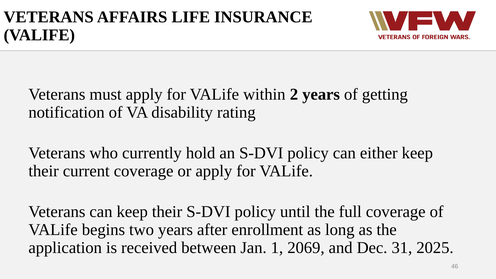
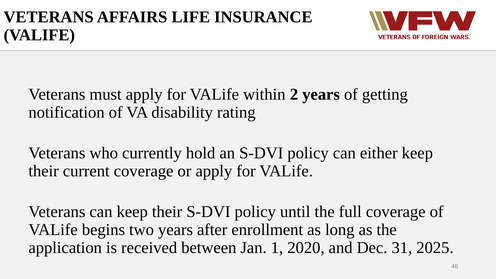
2069: 2069 -> 2020 (306, 248)
